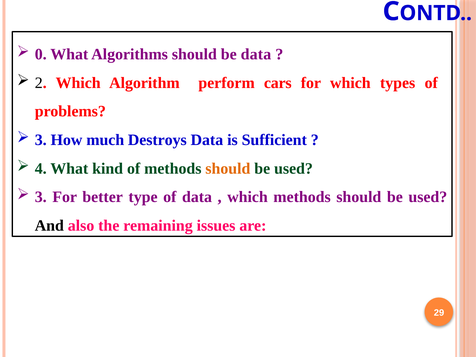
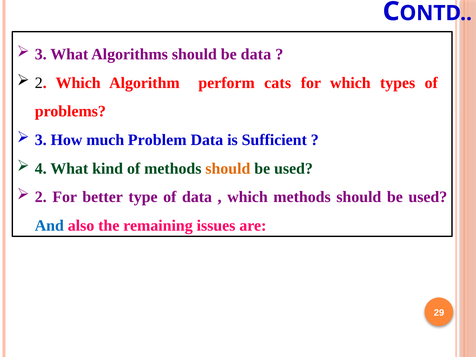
0: 0 -> 3 (41, 54)
cars: cars -> cats (278, 83)
Destroys: Destroys -> Problem (157, 140)
3: 3 -> 2 (41, 197)
And colour: black -> blue (49, 226)
